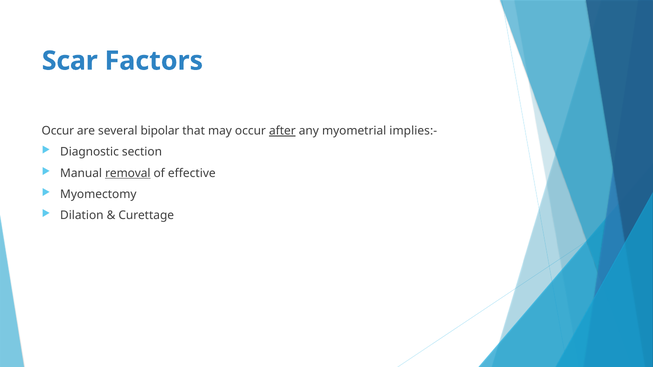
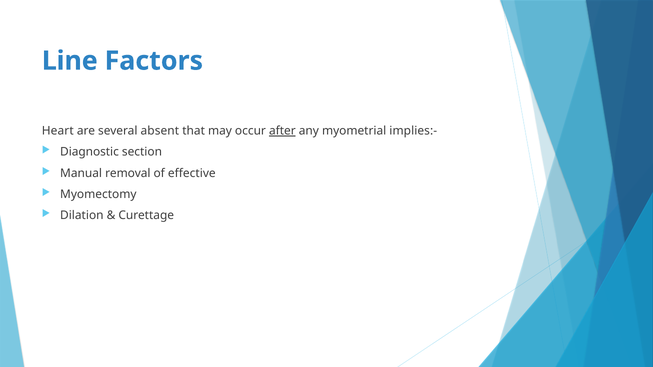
Scar: Scar -> Line (70, 61)
Occur: Occur -> Heart (58, 131)
bipolar: bipolar -> absent (160, 131)
removal underline: present -> none (128, 173)
